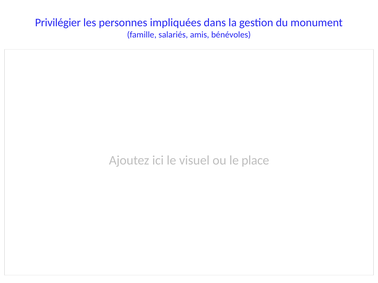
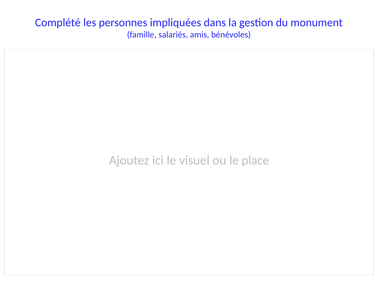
Privilégier: Privilégier -> Complété (58, 23)
